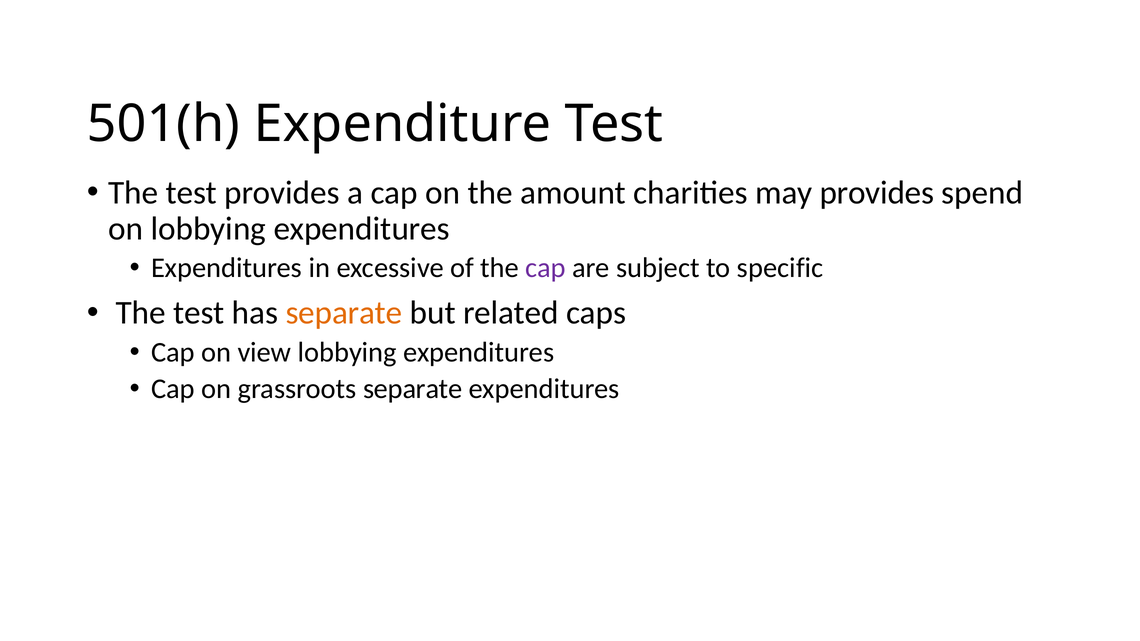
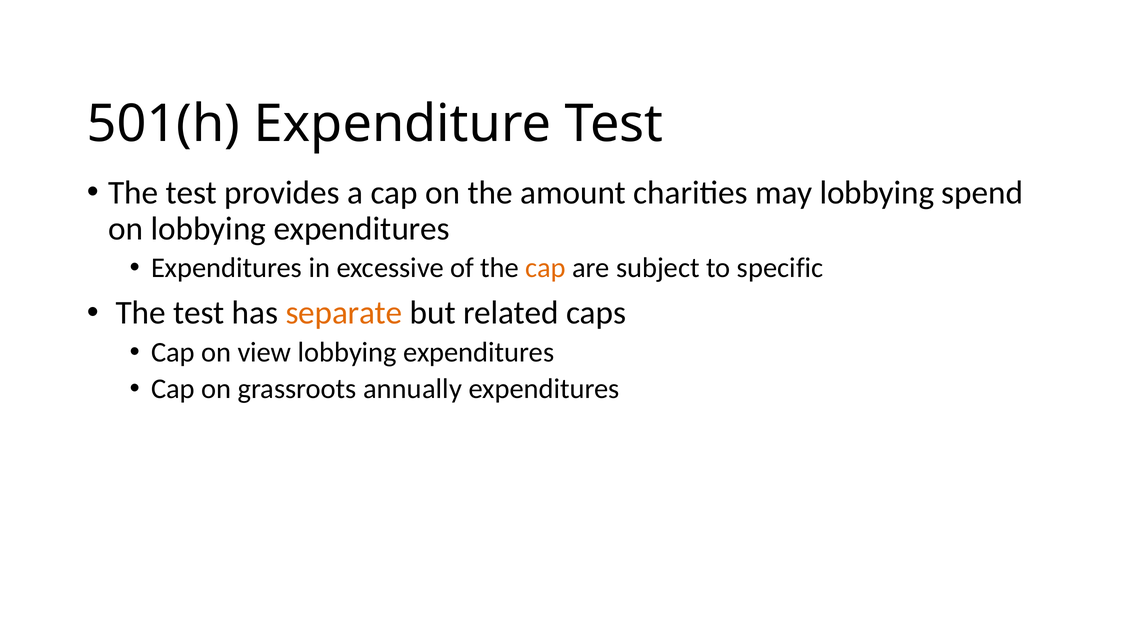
may provides: provides -> lobbying (877, 193)
cap colour: purple -> orange (546, 268)
grassroots separate: separate -> annually (413, 389)
